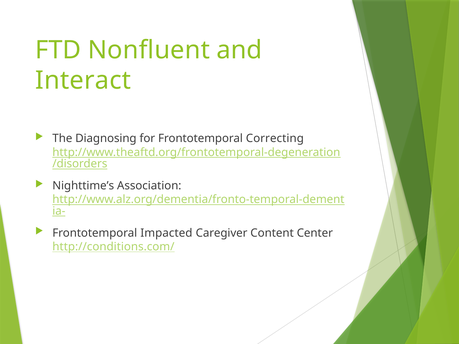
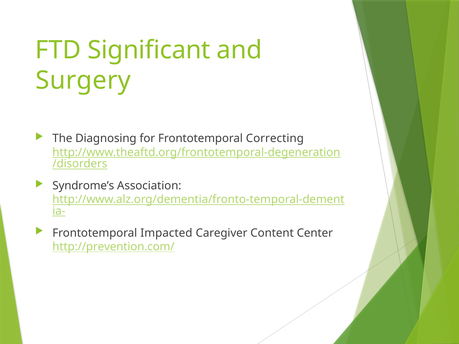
Nonfluent: Nonfluent -> Significant (149, 50)
Interact: Interact -> Surgery (83, 81)
Nighttime’s: Nighttime’s -> Syndrome’s (83, 186)
http://conditions.com/: http://conditions.com/ -> http://prevention.com/ (113, 247)
